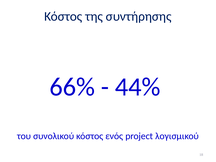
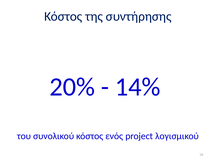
66%: 66% -> 20% (72, 87)
44%: 44% -> 14% (138, 87)
